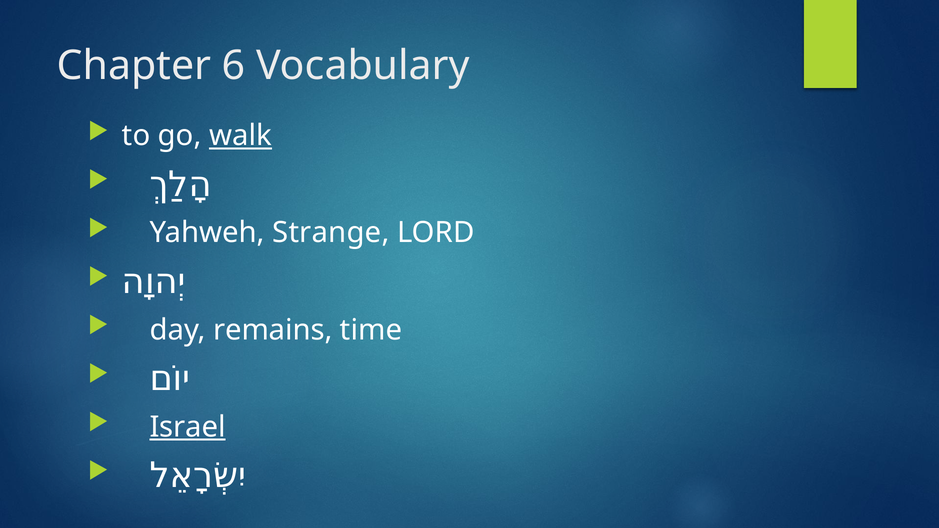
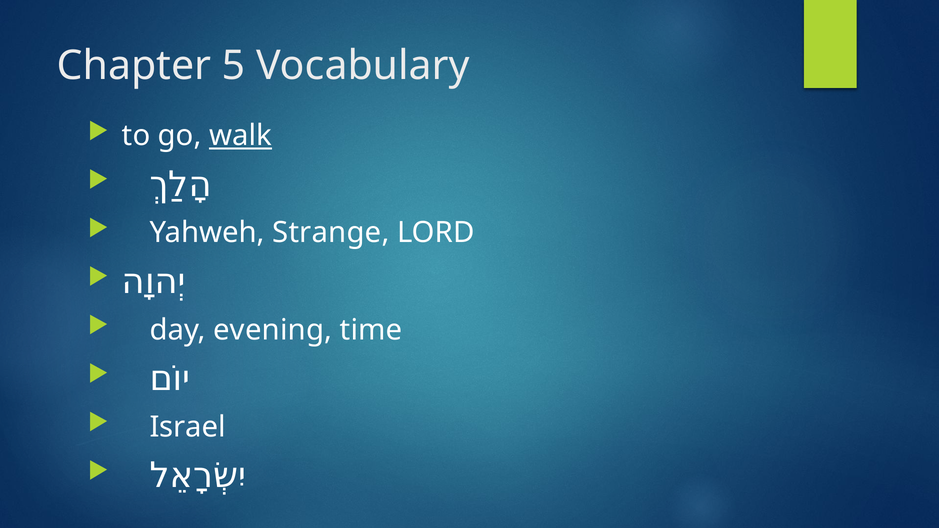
6: 6 -> 5 (234, 66)
remains: remains -> evening (273, 330)
Israel underline: present -> none (188, 427)
